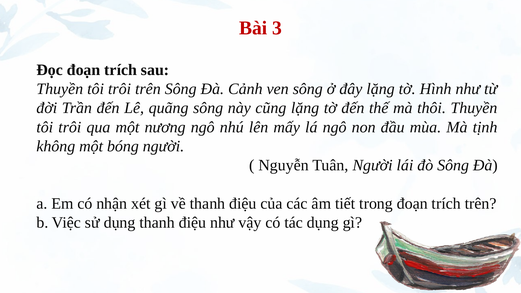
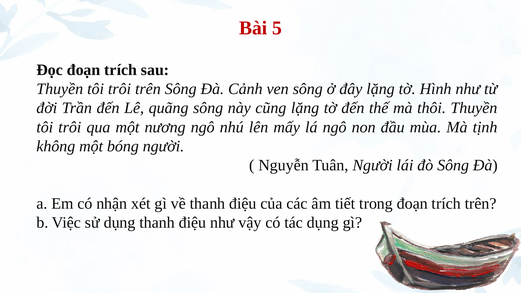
3: 3 -> 5 (277, 28)
